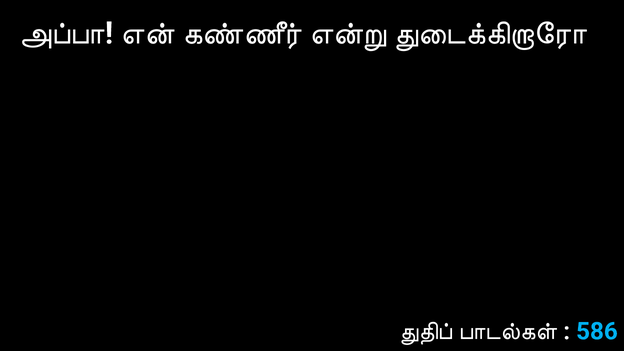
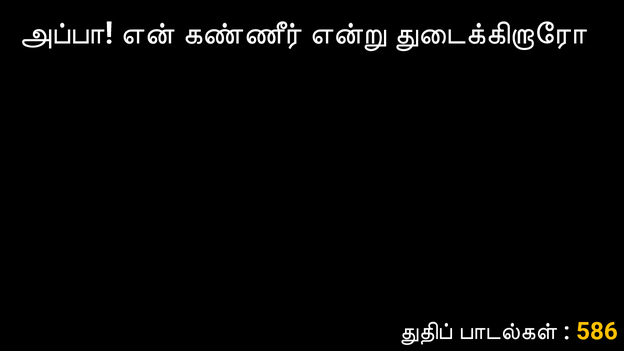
586 colour: light blue -> yellow (597, 331)
